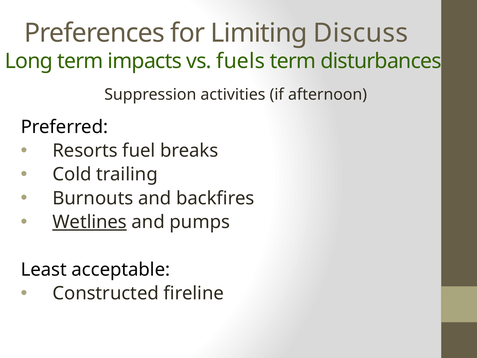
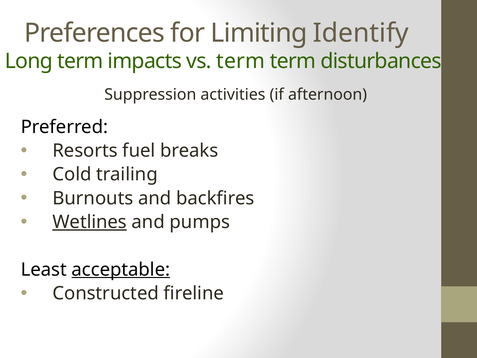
Discuss: Discuss -> Identify (361, 33)
vs fuels: fuels -> term (241, 61)
acceptable underline: none -> present (121, 269)
